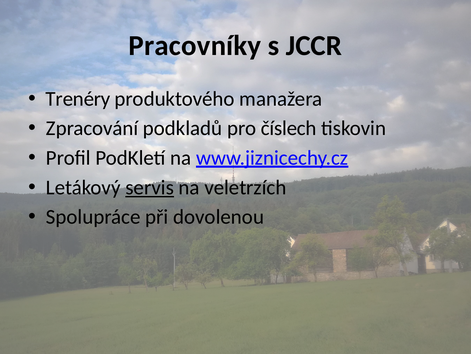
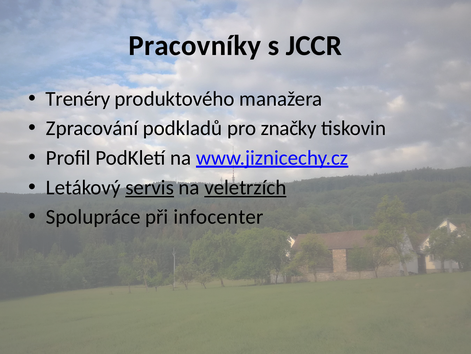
číslech: číslech -> značky (289, 128)
veletrzích underline: none -> present (245, 187)
dovolenou: dovolenou -> infocenter (218, 217)
